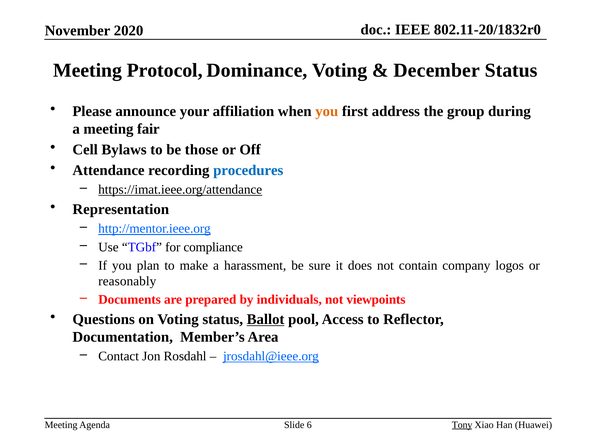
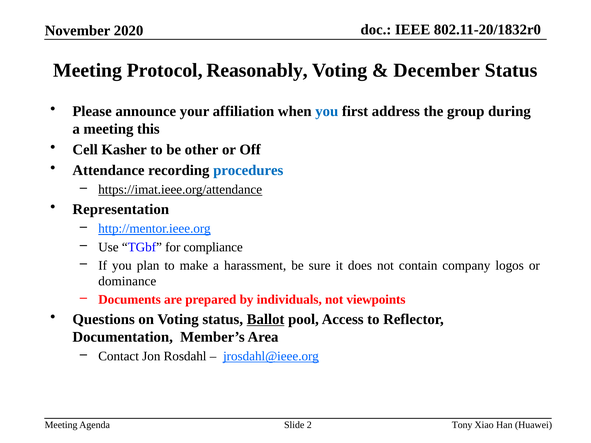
Dominance: Dominance -> Reasonably (257, 70)
you colour: orange -> blue (327, 111)
fair: fair -> this (148, 129)
Bylaws: Bylaws -> Kasher (124, 150)
those: those -> other (202, 150)
reasonably: reasonably -> dominance (127, 281)
6: 6 -> 2 (309, 425)
Tony underline: present -> none (462, 425)
